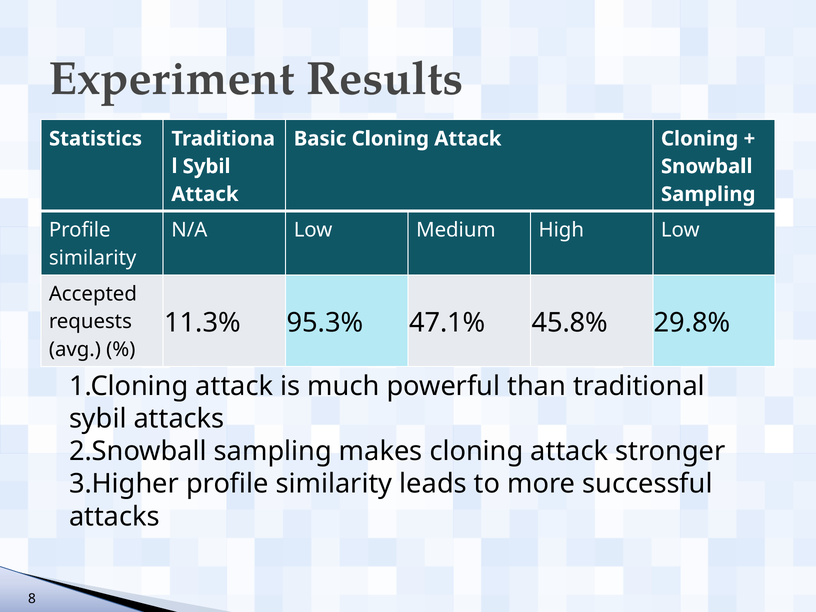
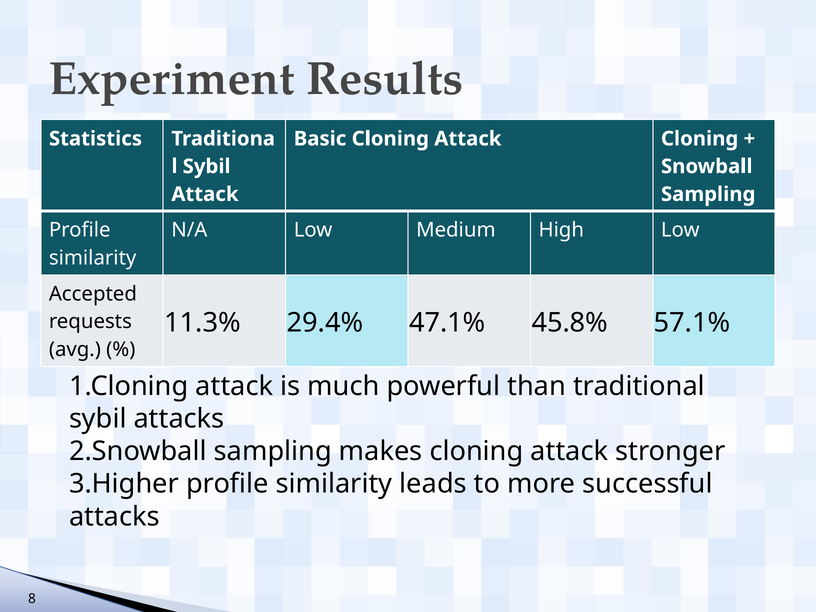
95.3%: 95.3% -> 29.4% (325, 323)
29.8%: 29.8% -> 57.1% (692, 323)
